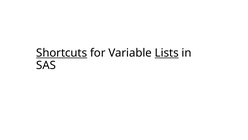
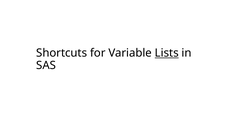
Shortcuts underline: present -> none (62, 53)
